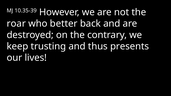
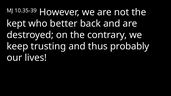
roar: roar -> kept (16, 24)
presents: presents -> probably (130, 46)
